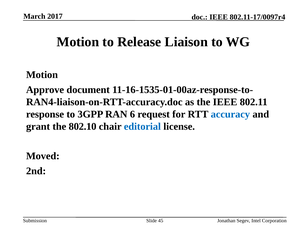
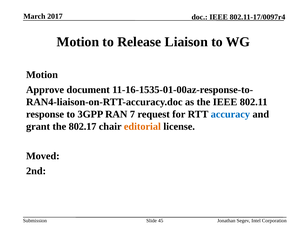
6: 6 -> 7 (132, 114)
802.10: 802.10 -> 802.17 (83, 127)
editorial colour: blue -> orange (142, 127)
